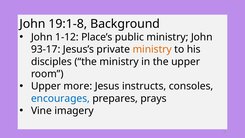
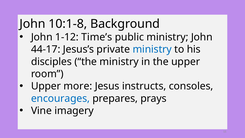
19:1-8: 19:1-8 -> 10:1-8 (68, 24)
Place’s: Place’s -> Time’s (97, 37)
93-17: 93-17 -> 44-17 (46, 49)
ministry colour: orange -> blue (152, 49)
